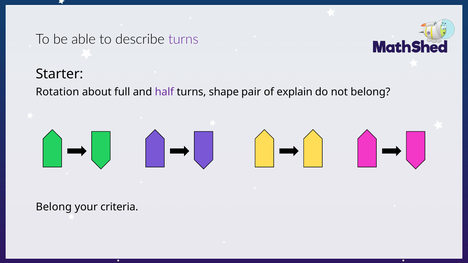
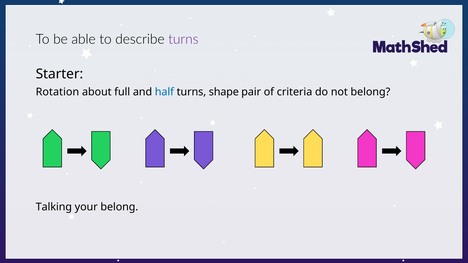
half colour: purple -> blue (164, 92)
explain: explain -> criteria (295, 92)
Belong: Belong -> Talking (54, 207)
your criteria: criteria -> belong (119, 207)
